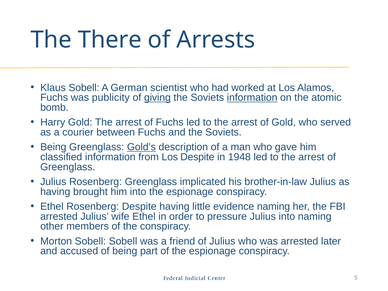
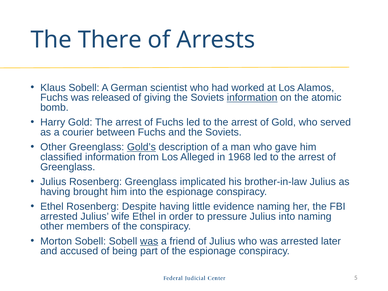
publicity: publicity -> released (111, 98)
giving underline: present -> none (157, 98)
Being: Being -> Other (53, 147)
Los Despite: Despite -> Alleged (197, 157)
1948: 1948 -> 1968 (239, 157)
was underline: none -> present (149, 241)
